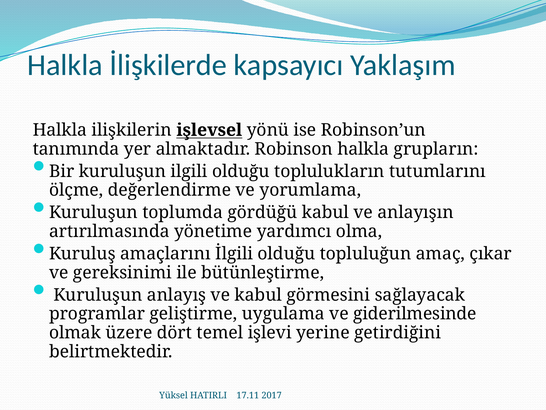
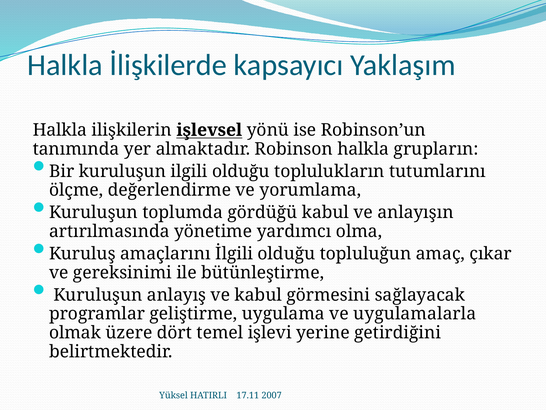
giderilmesinde: giderilmesinde -> uygulamalarla (415, 314)
2017: 2017 -> 2007 (272, 395)
